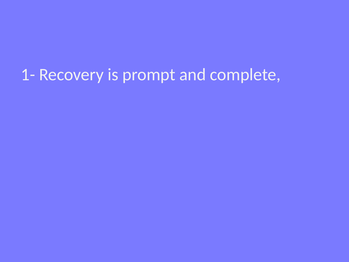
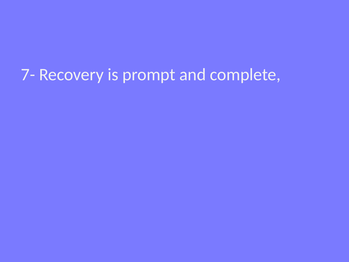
1-: 1- -> 7- (28, 75)
